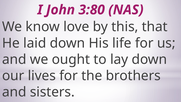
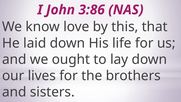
3:80: 3:80 -> 3:86 (92, 10)
